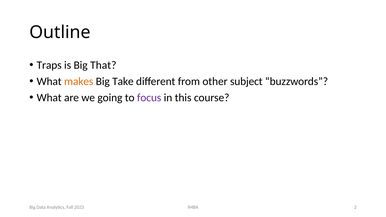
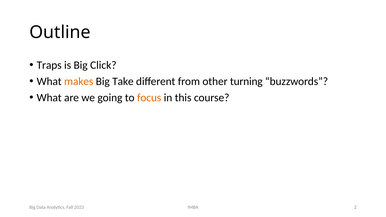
That: That -> Click (103, 65)
subject: subject -> turning (246, 81)
focus colour: purple -> orange (149, 98)
